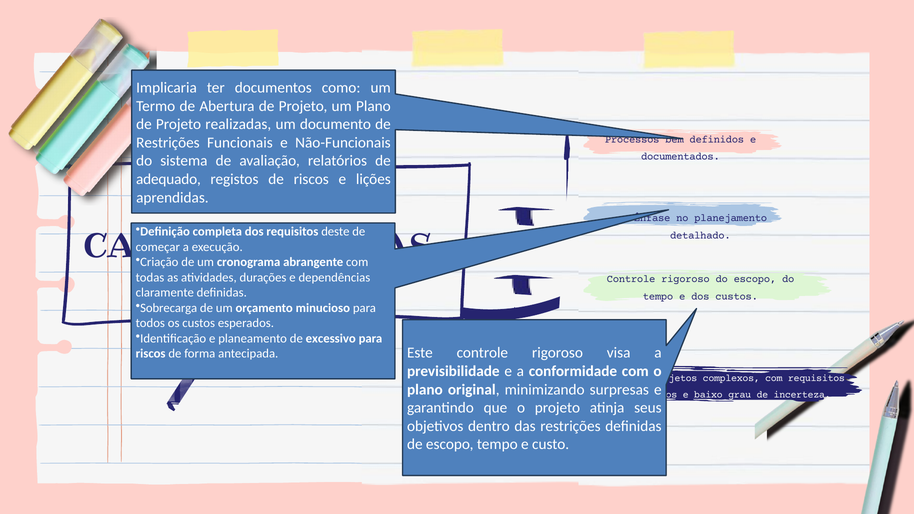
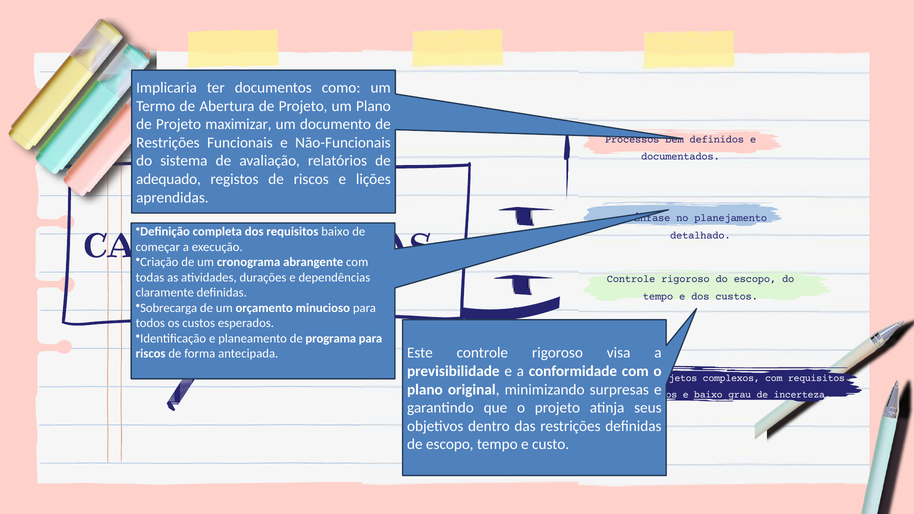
realizadas: realizadas -> maximizar (238, 124)
requisitos deste: deste -> baixo (335, 232)
excessivo: excessivo -> programa (331, 338)
